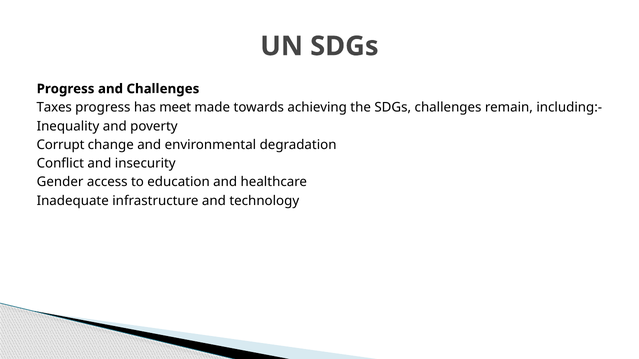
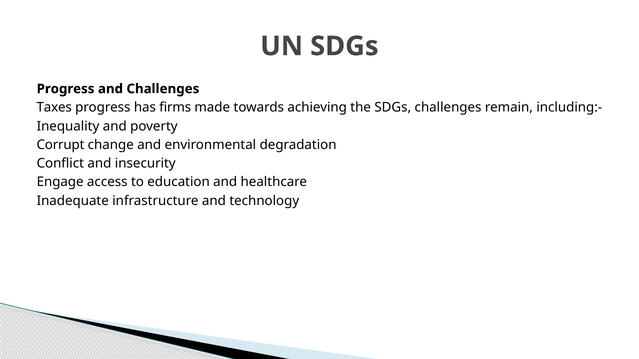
meet: meet -> firms (175, 108)
Gender: Gender -> Engage (60, 182)
